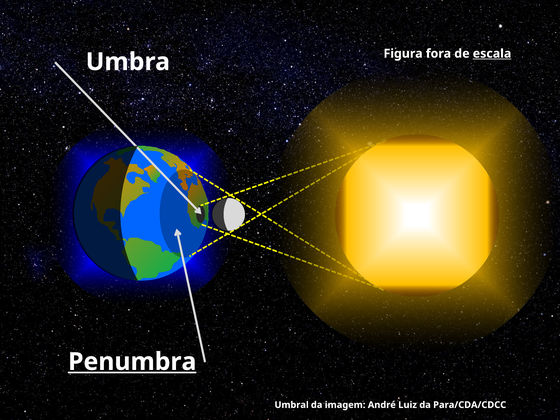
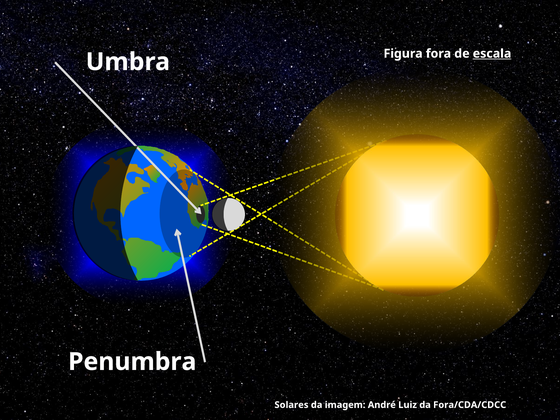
Penumbra underline: present -> none (132, 362)
Umbral: Umbral -> Solares (291, 405)
Para/CDA/CDCC: Para/CDA/CDCC -> Fora/CDA/CDCC (470, 405)
